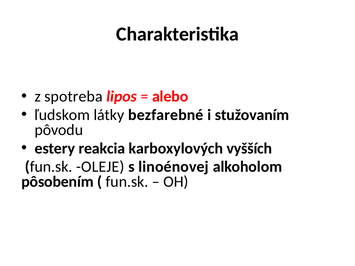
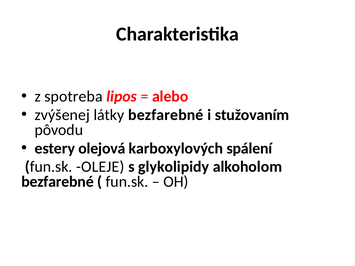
ľudskom: ľudskom -> zvýšenej (62, 115)
reakcia: reakcia -> olejová (102, 148)
vyšších: vyšších -> spálení (249, 148)
linoénovej: linoénovej -> glykolipidy (174, 167)
pôsobením: pôsobením -> bezfarebné (58, 182)
